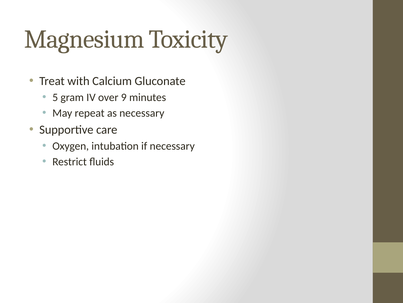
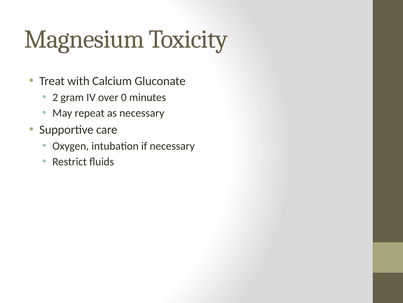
5: 5 -> 2 (55, 97)
9: 9 -> 0 (124, 97)
